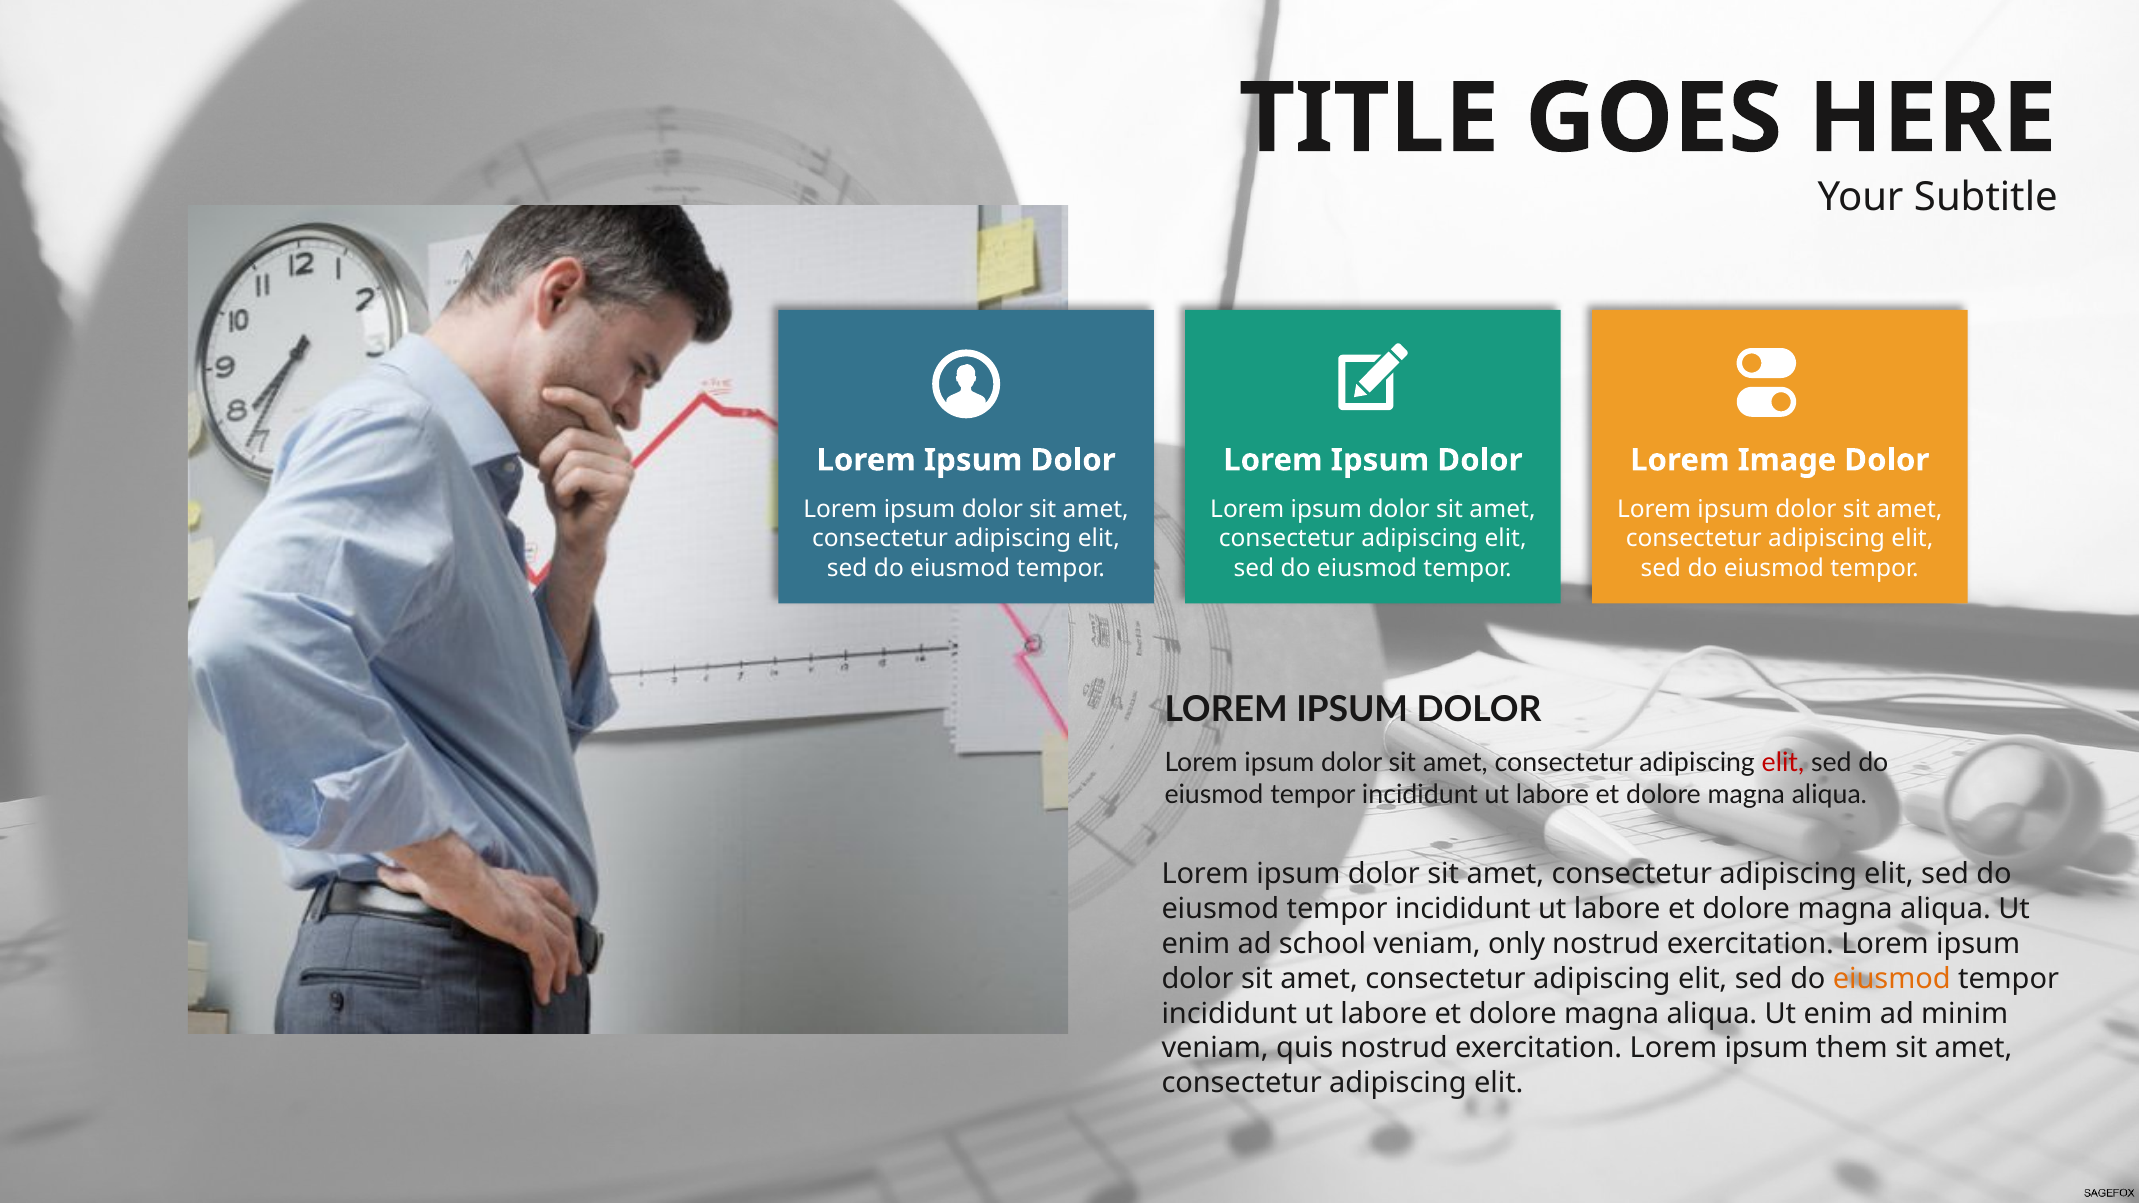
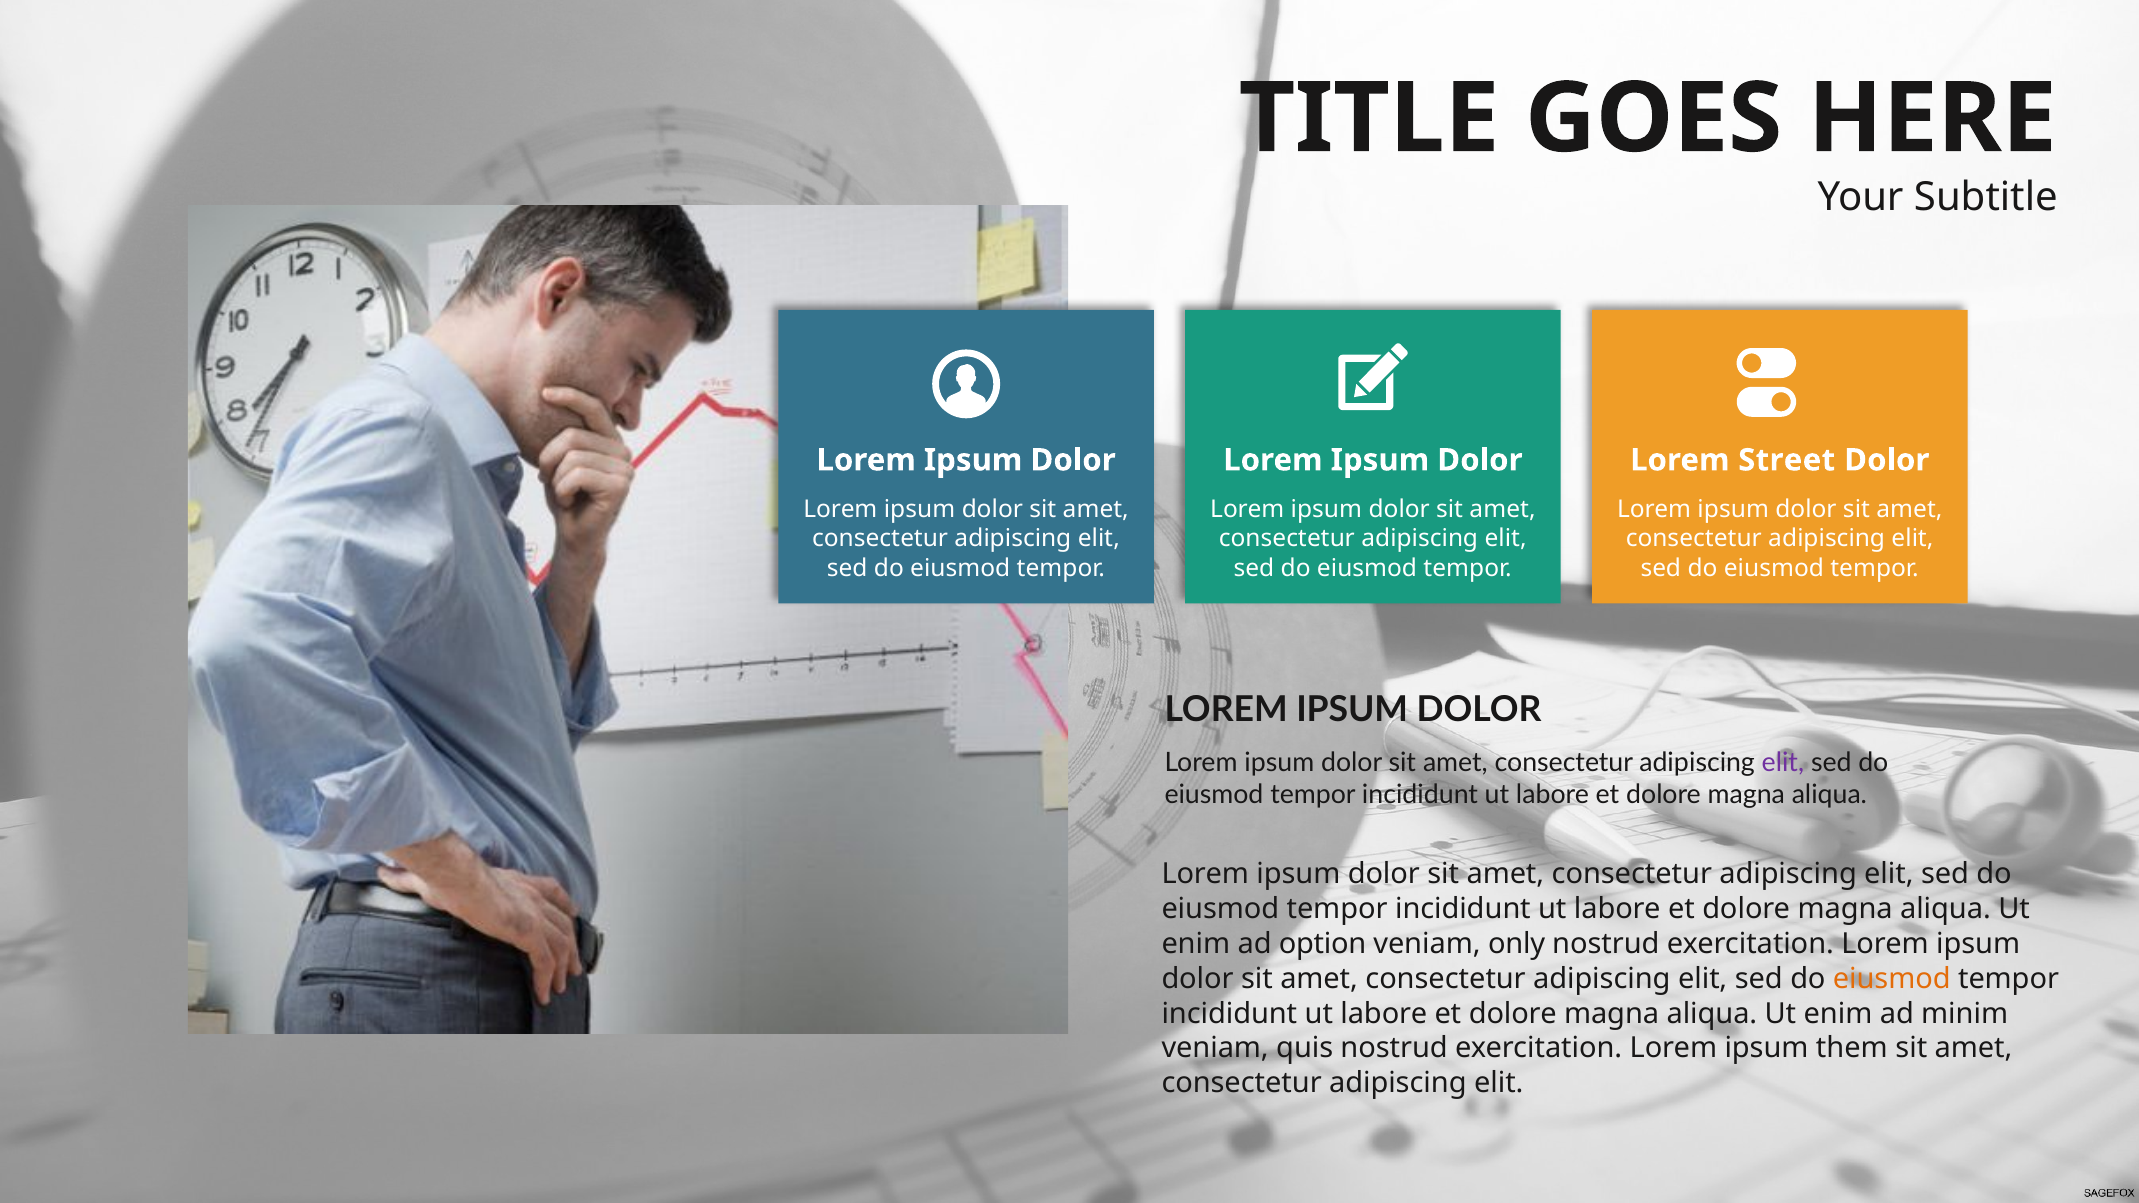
Image: Image -> Street (1787, 460)
elit colour: red -> purple (1783, 763)
school: school -> option (1323, 944)
